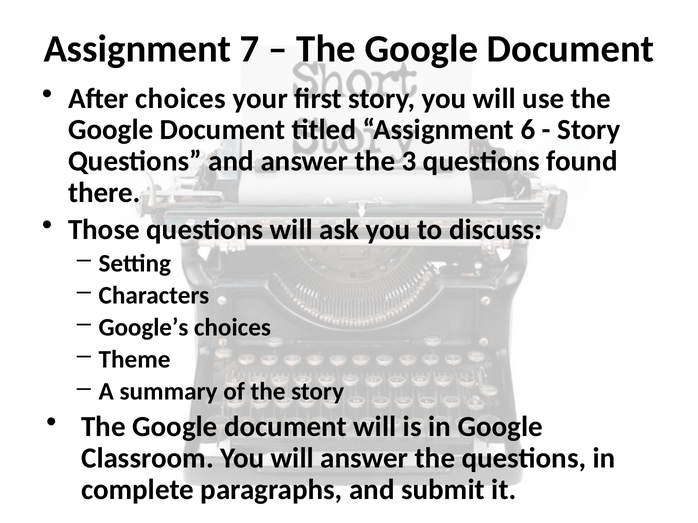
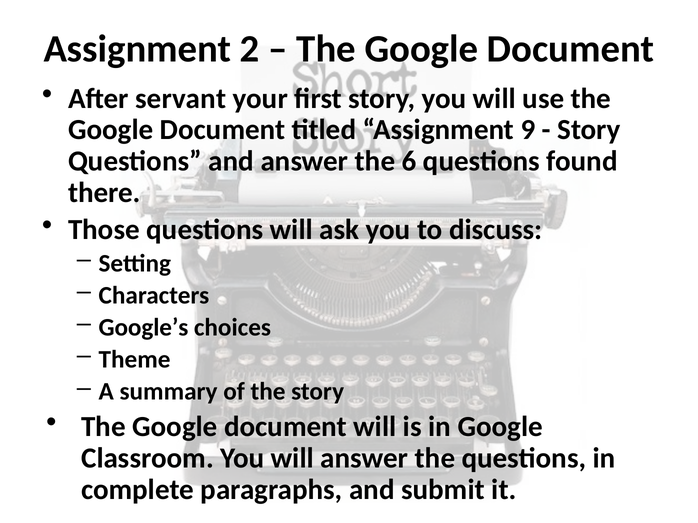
7: 7 -> 2 (250, 49)
After choices: choices -> servant (181, 99)
6: 6 -> 9 (528, 130)
3: 3 -> 6 (409, 161)
